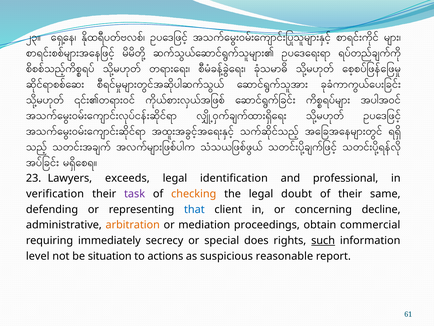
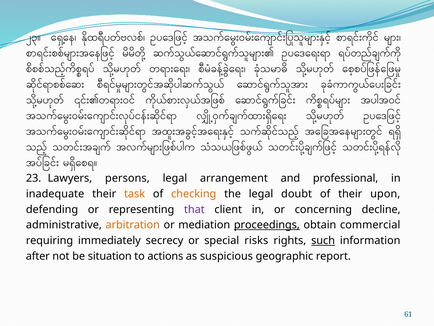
exceeds: exceeds -> persons (127, 178)
identification: identification -> arrangement (234, 178)
verification: verification -> inadequate (55, 193)
task colour: purple -> orange (135, 193)
same: same -> upon (385, 193)
that colour: blue -> purple (194, 209)
proceedings underline: none -> present (267, 225)
does: does -> risks (256, 240)
level: level -> after (38, 256)
reasonable: reasonable -> geographic (284, 256)
